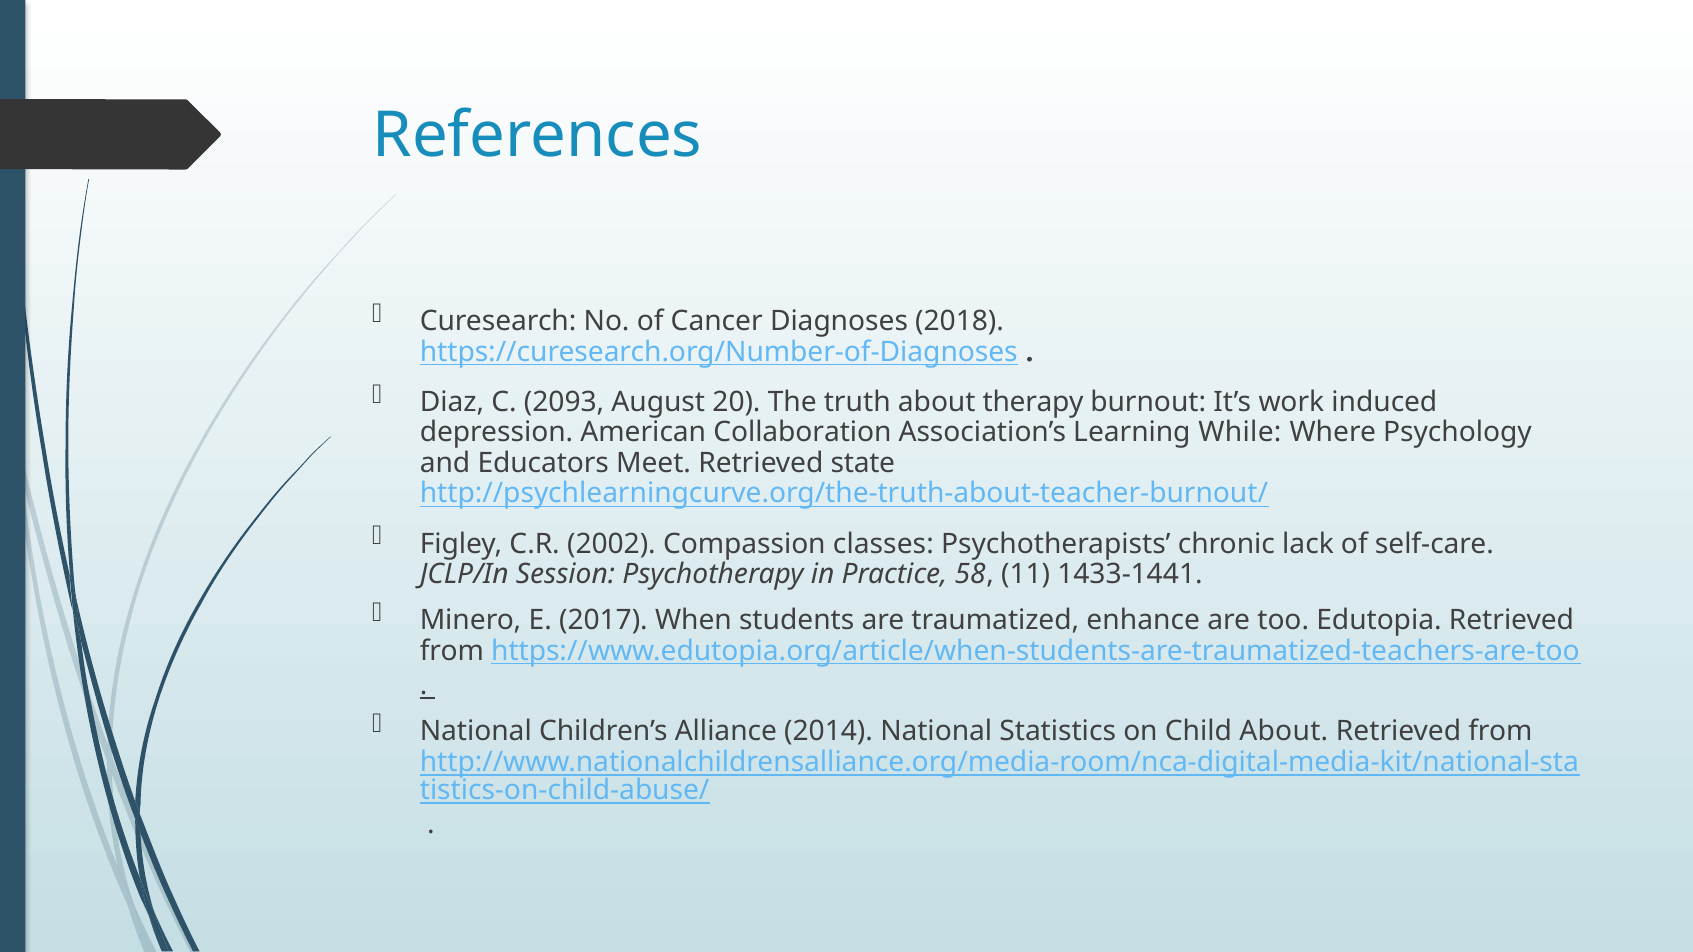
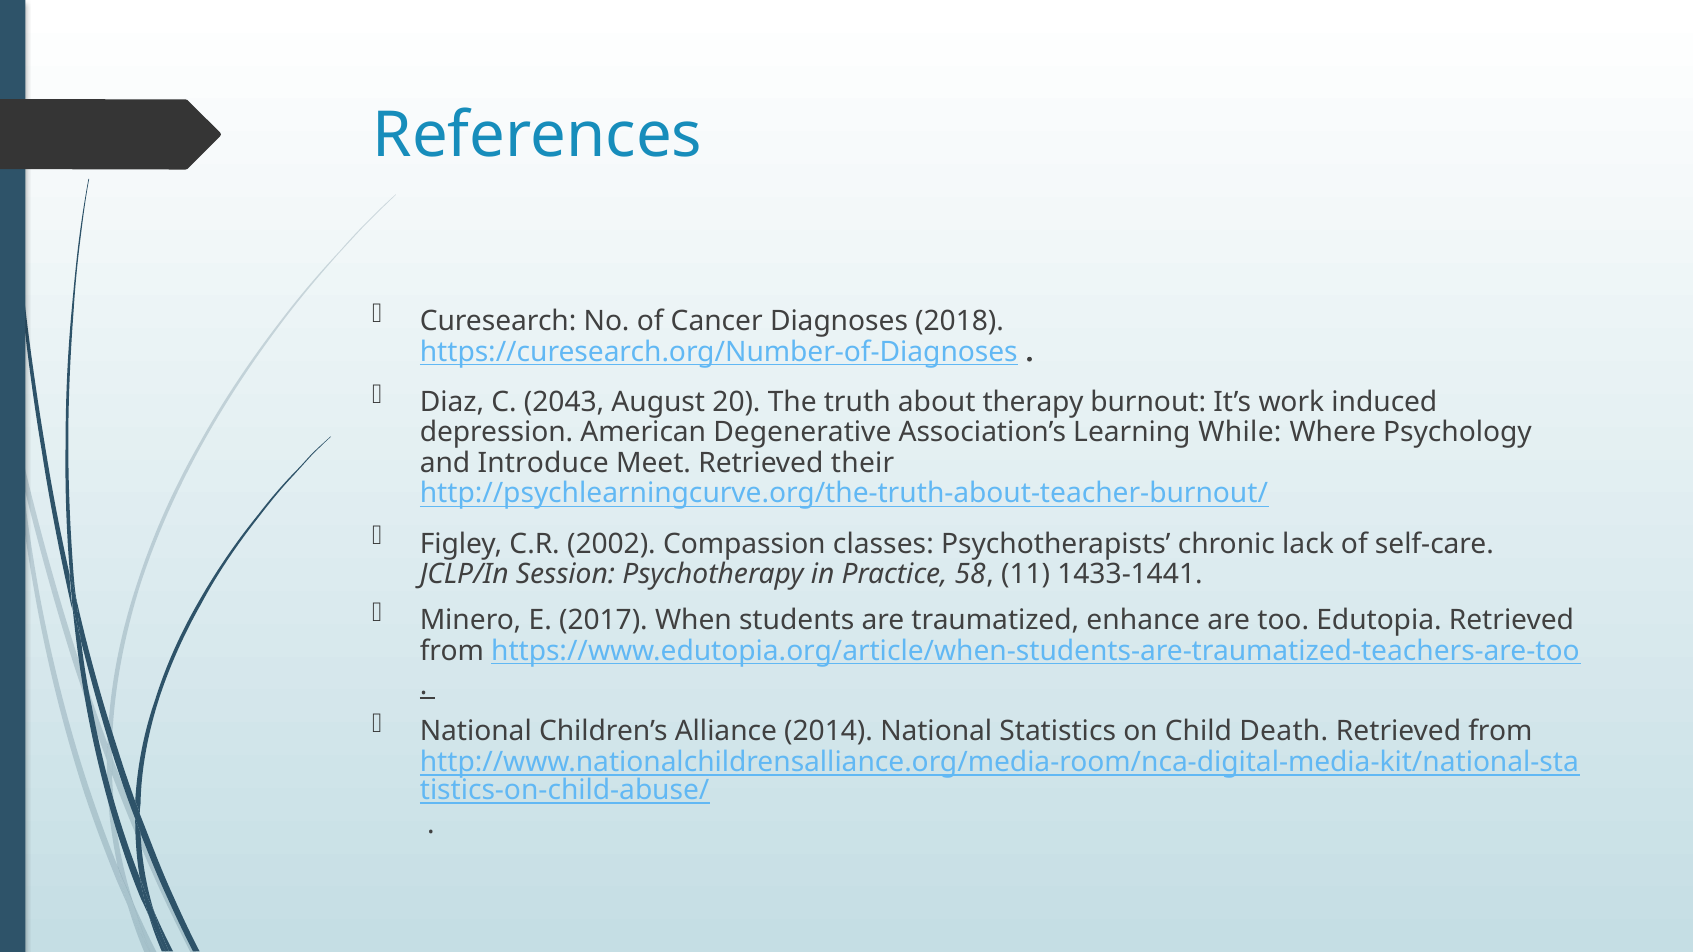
2093: 2093 -> 2043 (564, 402)
Collaboration: Collaboration -> Degenerative (802, 433)
Educators: Educators -> Introduce (543, 463)
state: state -> their (863, 463)
Child About: About -> Death (1284, 732)
